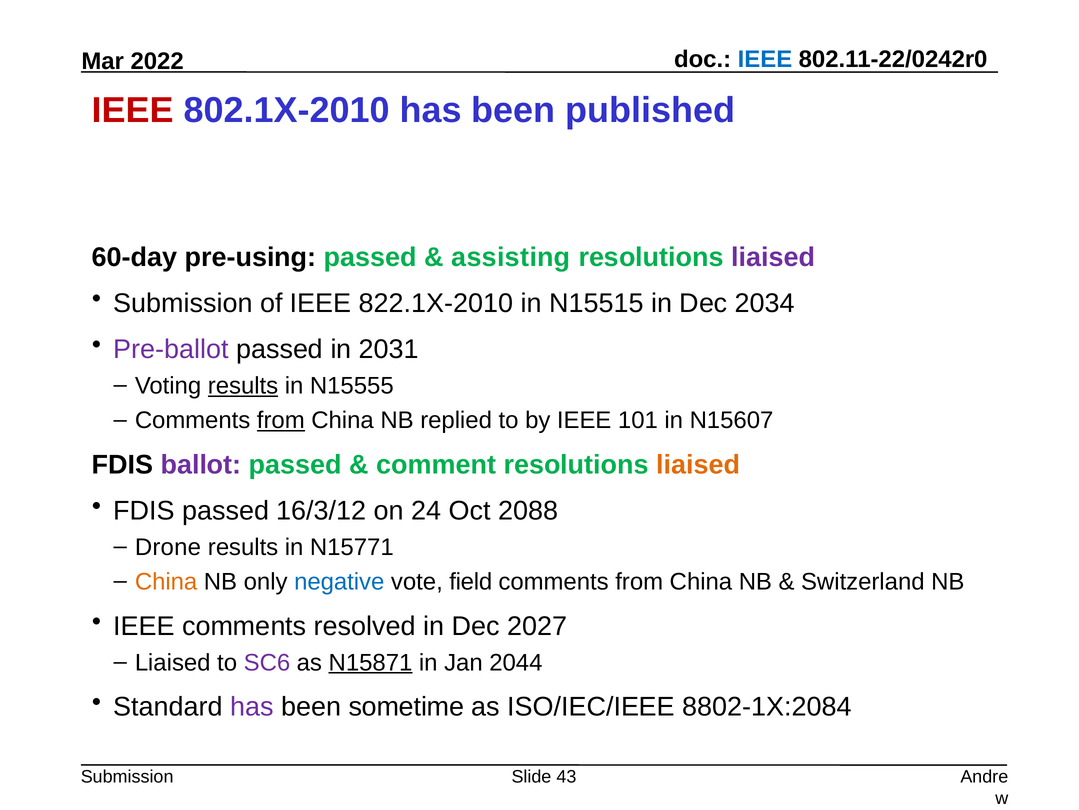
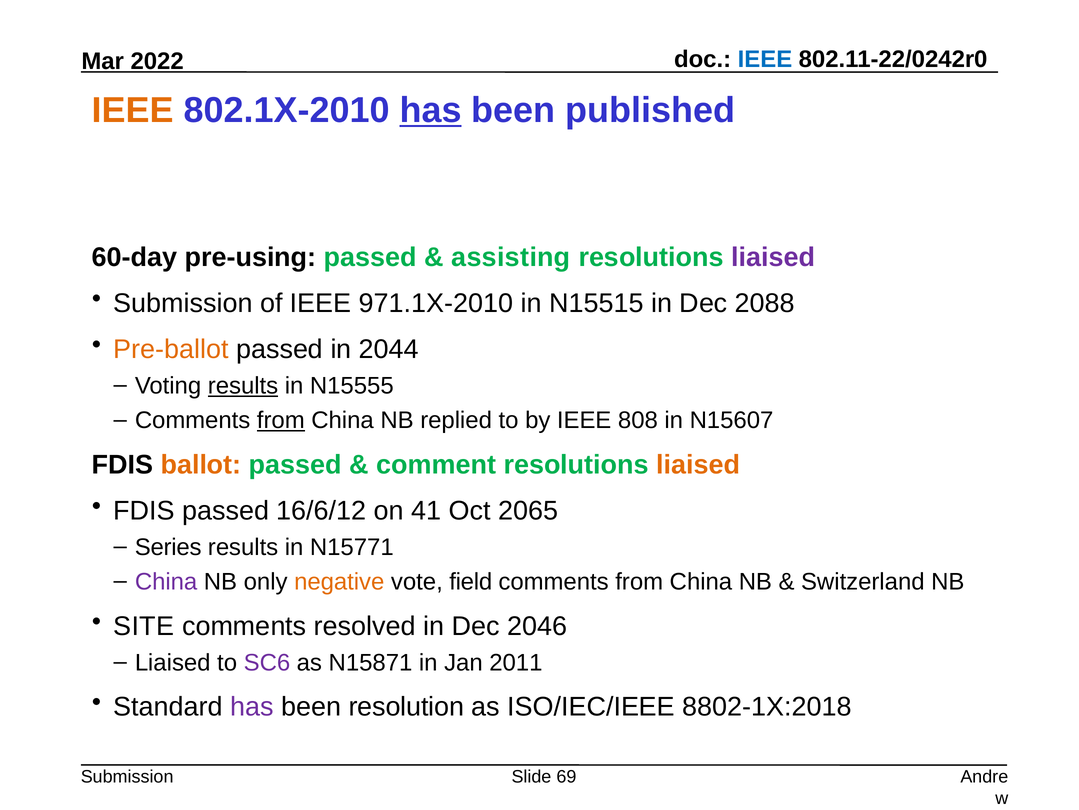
IEEE colour: red -> orange (133, 110)
has underline: none -> present (431, 110)
822.1X-2010: 822.1X-2010 -> 971.1X-2010 (436, 303)
2034: 2034 -> 2088 (765, 303)
Pre-ballot colour: purple -> orange (171, 349)
2031: 2031 -> 2044 (389, 349)
101: 101 -> 808 (638, 420)
ballot colour: purple -> orange (201, 464)
16/3/12: 16/3/12 -> 16/6/12 (321, 510)
24: 24 -> 41 (426, 510)
2088: 2088 -> 2065 (528, 510)
Drone: Drone -> Series (168, 547)
China colour: orange -> purple (166, 581)
negative colour: blue -> orange (339, 581)
IEEE: IEEE -> SITE (144, 626)
2027: 2027 -> 2046 (537, 626)
N15871 underline: present -> none (370, 662)
2044: 2044 -> 2011 (516, 662)
sometime: sometime -> resolution (406, 706)
8802-1X:2084: 8802-1X:2084 -> 8802-1X:2018 (767, 706)
43: 43 -> 69 (566, 776)
